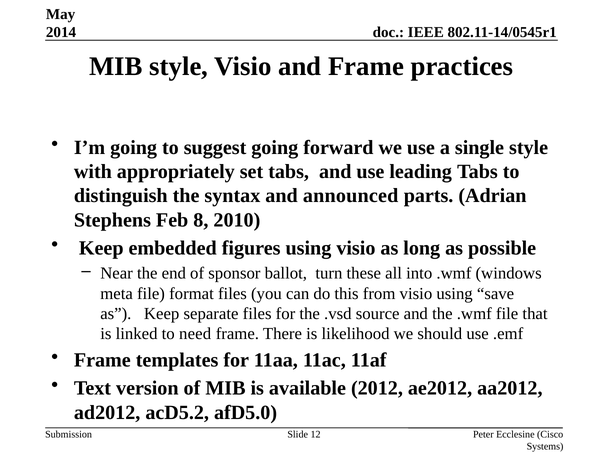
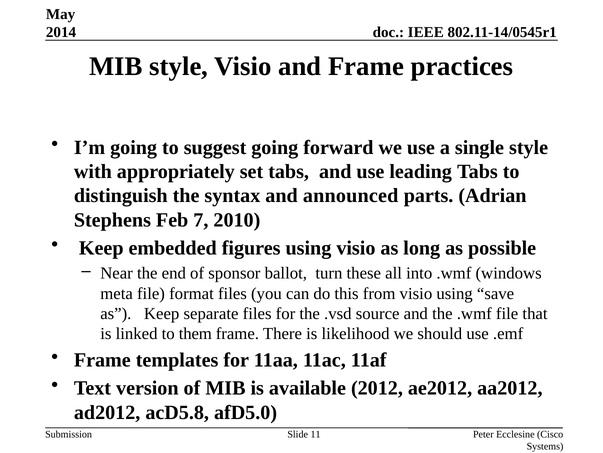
8: 8 -> 7 (201, 220)
need: need -> them (195, 333)
acD5.2: acD5.2 -> acD5.8 (177, 412)
12: 12 -> 11 (316, 434)
